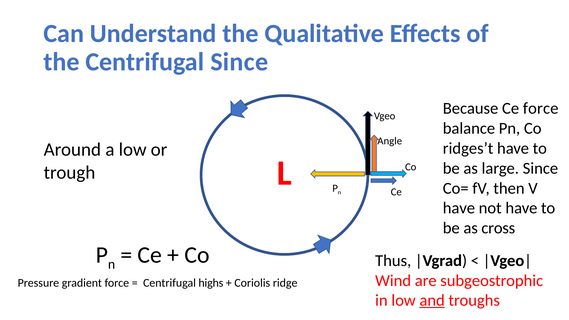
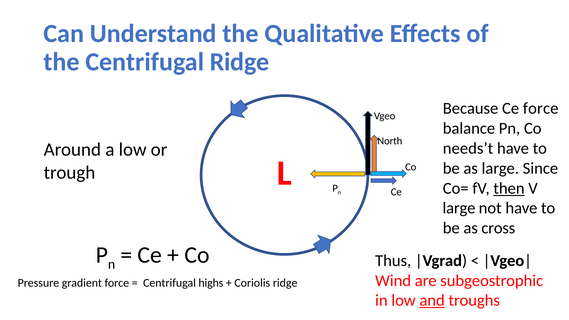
Centrifugal Since: Since -> Ridge (240, 62)
Angle: Angle -> North (390, 141)
ridges’t: ridges’t -> needs’t (468, 148)
then underline: none -> present (509, 188)
have: have -> large (459, 208)
